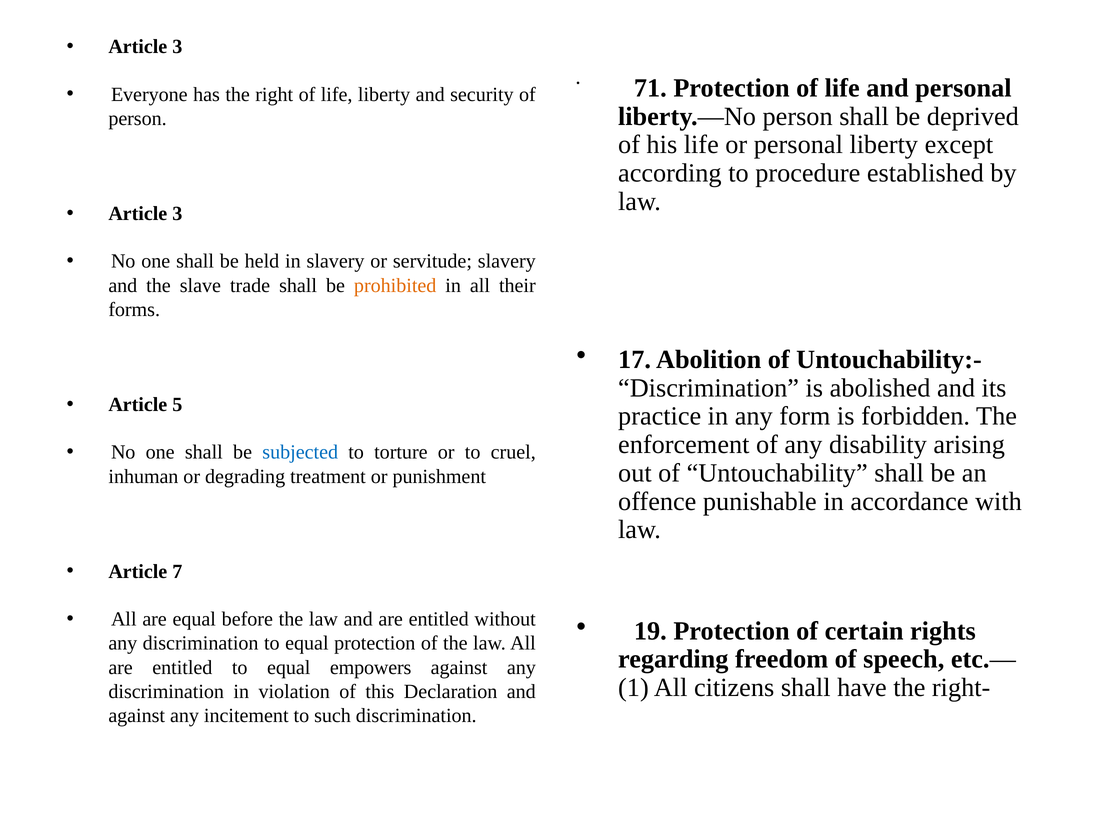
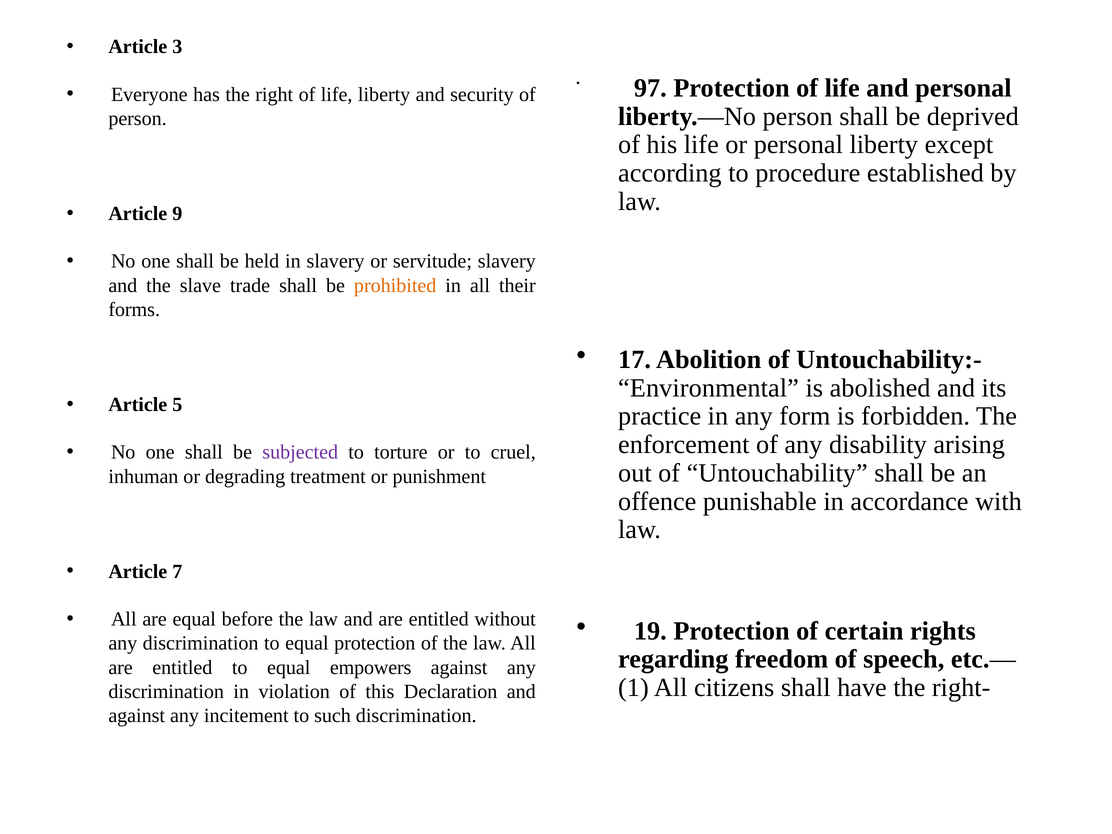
71: 71 -> 97 (650, 88)
3: 3 -> 9 (177, 214)
Discrimination: Discrimination -> Environmental (708, 388)
subjected colour: blue -> purple (300, 452)
